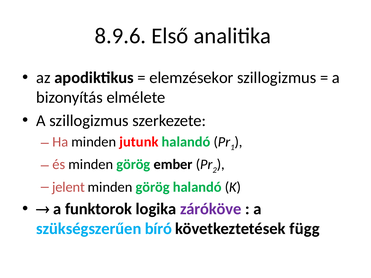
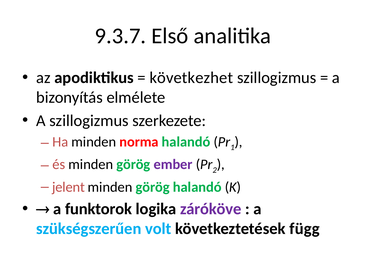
8.9.6: 8.9.6 -> 9.3.7 (120, 36)
elemzésekor: elemzésekor -> következhet (191, 78)
jutunk: jutunk -> norma (139, 142)
ember colour: black -> purple (173, 165)
bíró: bíró -> volt (158, 229)
